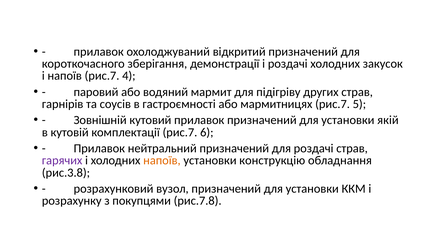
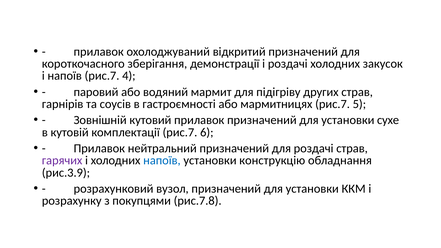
якій: якій -> сухе (388, 120)
напоїв colour: orange -> blue (162, 161)
рис.3.8: рис.3.8 -> рис.3.9 (66, 173)
